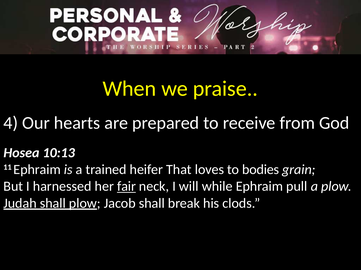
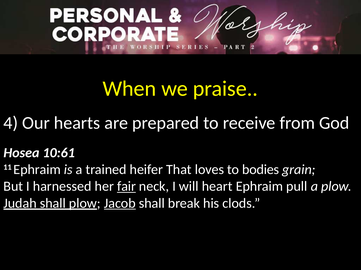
10:13: 10:13 -> 10:61 (59, 153)
while: while -> heart (217, 187)
Jacob underline: none -> present (120, 204)
